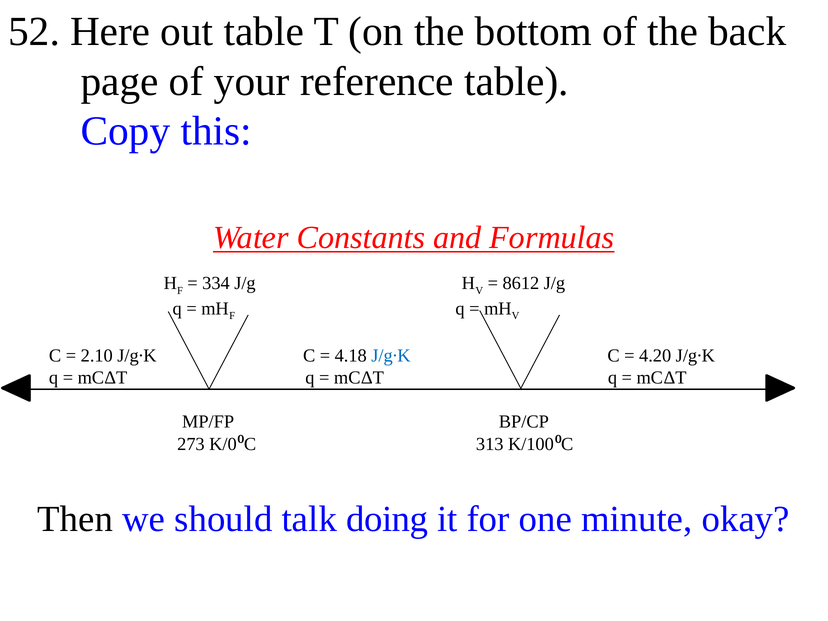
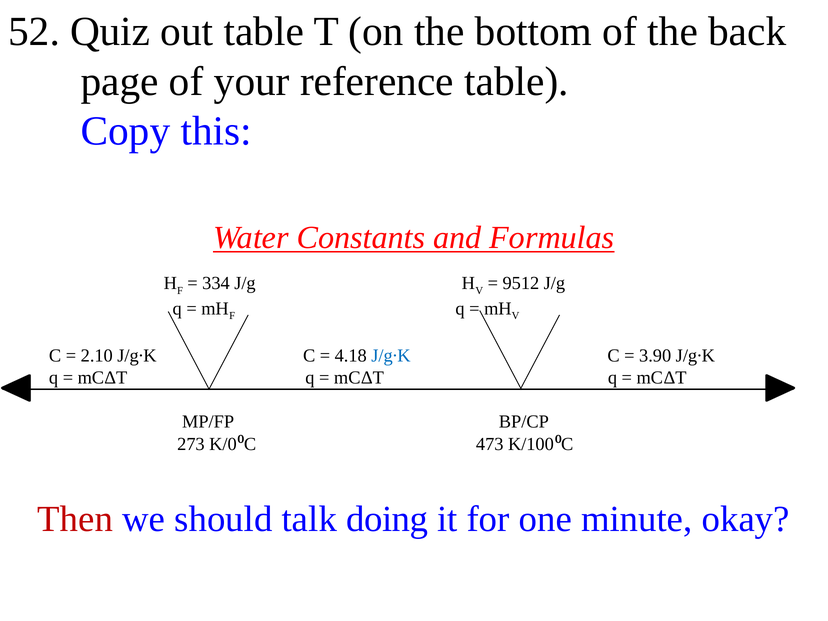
Here: Here -> Quiz (110, 32)
8612: 8612 -> 9512 (521, 283)
4.20: 4.20 -> 3.90 (655, 356)
313: 313 -> 473 (490, 444)
Then colour: black -> red (75, 519)
